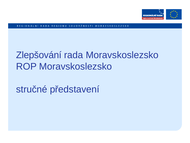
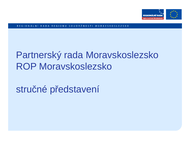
Zlepšování: Zlepšování -> Partnerský (39, 55)
